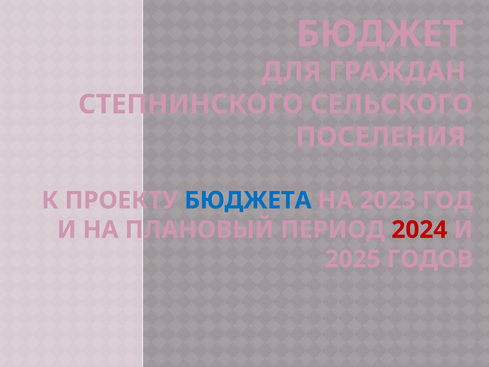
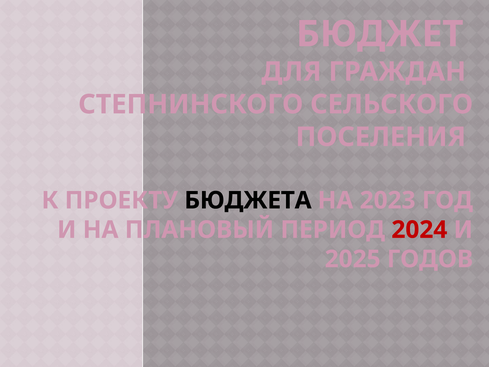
БЮДЖЕТА colour: blue -> black (248, 200)
